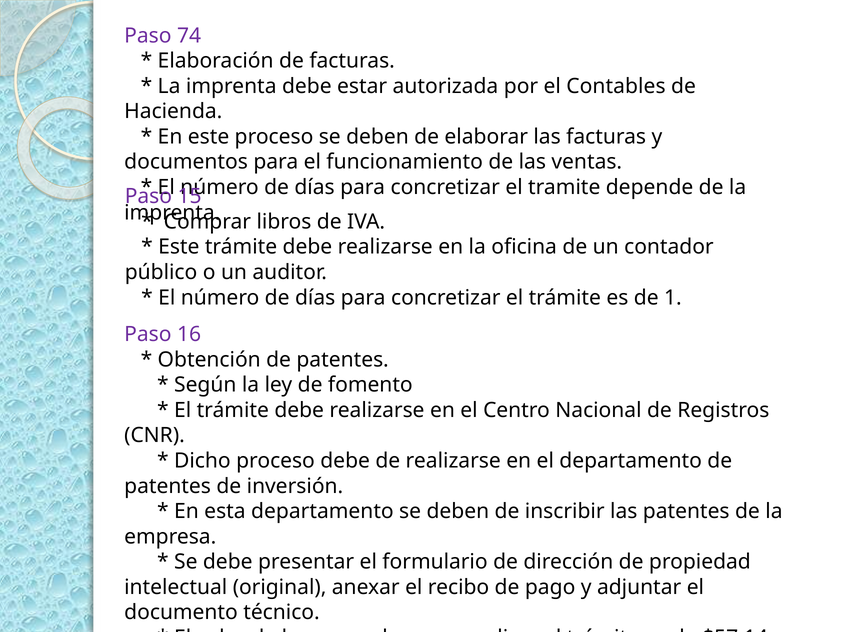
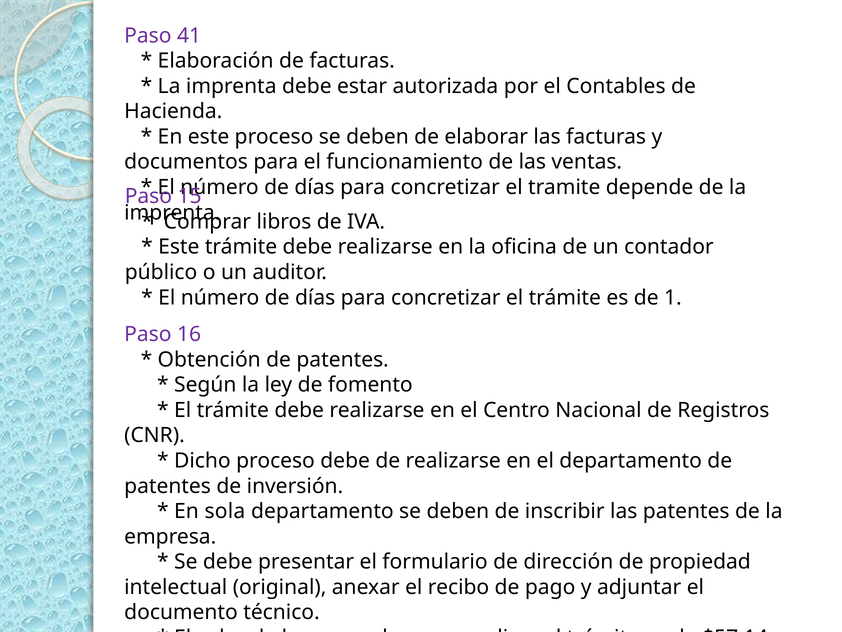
74: 74 -> 41 (189, 36)
esta: esta -> sola (225, 511)
